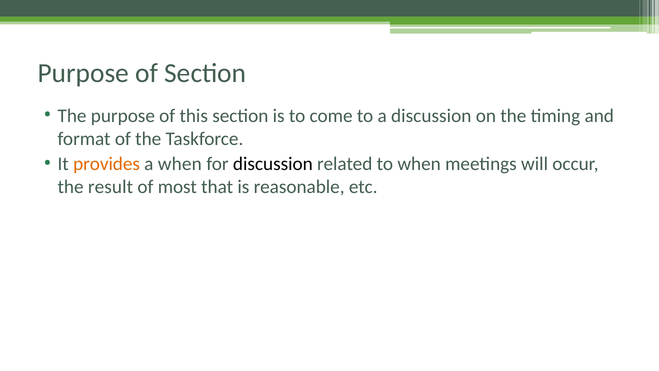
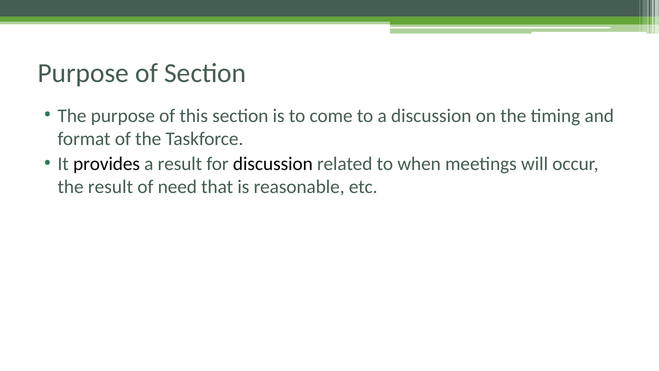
provides colour: orange -> black (107, 164)
a when: when -> result (180, 164)
most: most -> need (177, 187)
